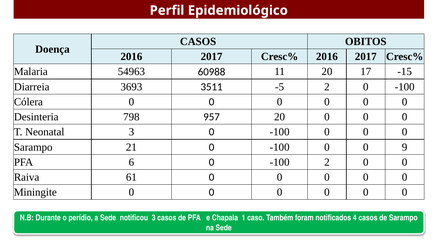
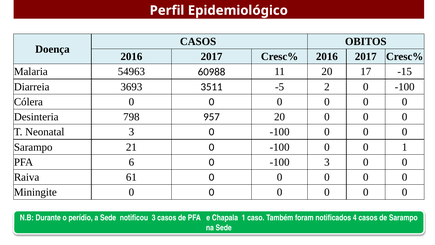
0 9: 9 -> 1 (405, 147)
-100 2: 2 -> 3 (327, 162)
